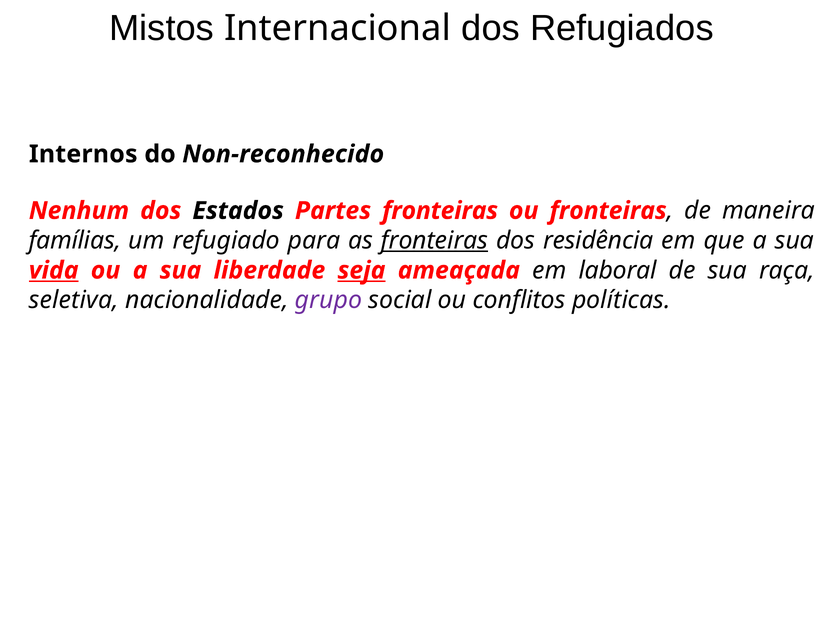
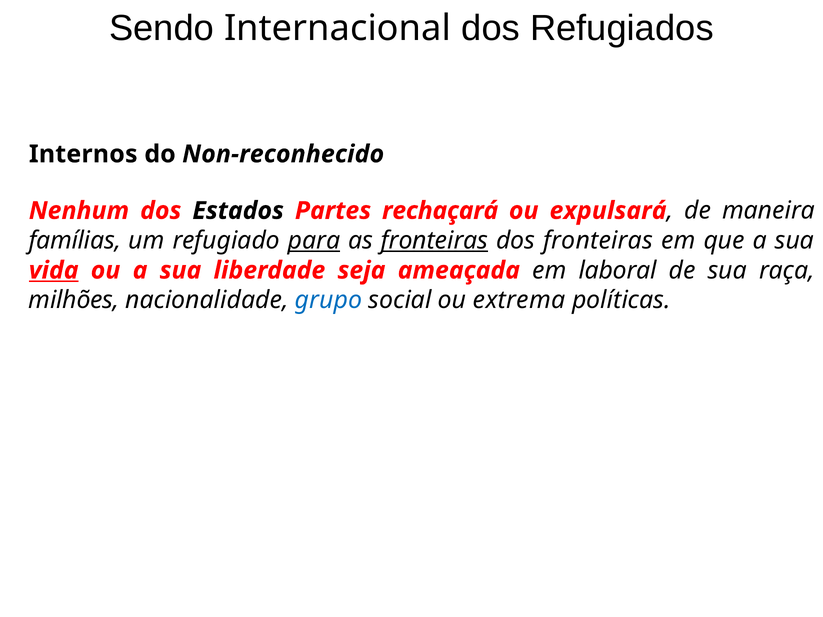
Mistos: Mistos -> Sendo (162, 28)
Partes fronteiras: fronteiras -> rechaçará (440, 211)
ou fronteiras: fronteiras -> expulsará (608, 211)
para underline: none -> present (314, 241)
dos residência: residência -> fronteiras (598, 241)
seja underline: present -> none (361, 270)
seletiva: seletiva -> milhões (74, 300)
grupo colour: purple -> blue (328, 300)
conflitos: conflitos -> extrema (519, 300)
